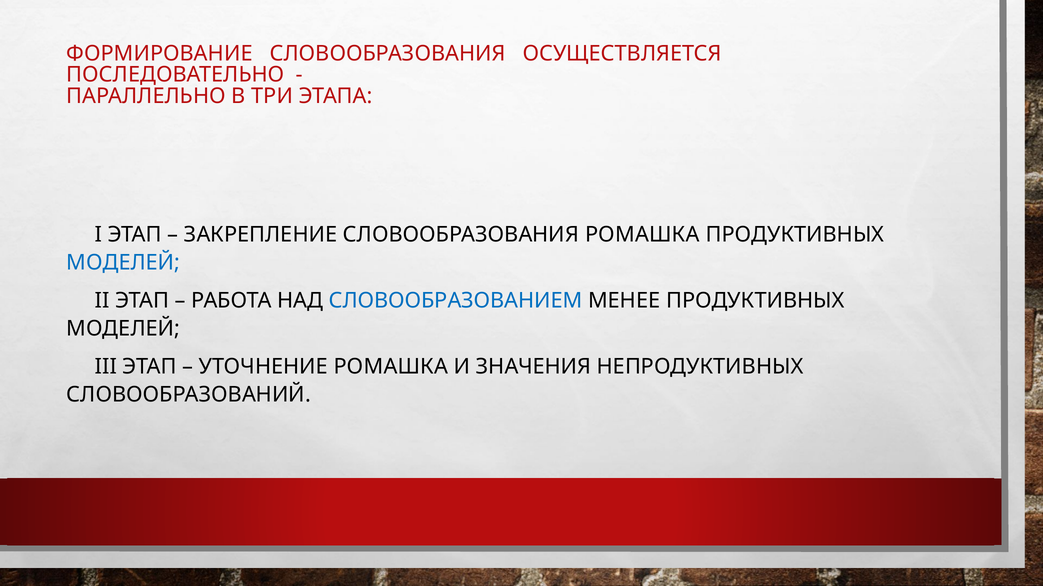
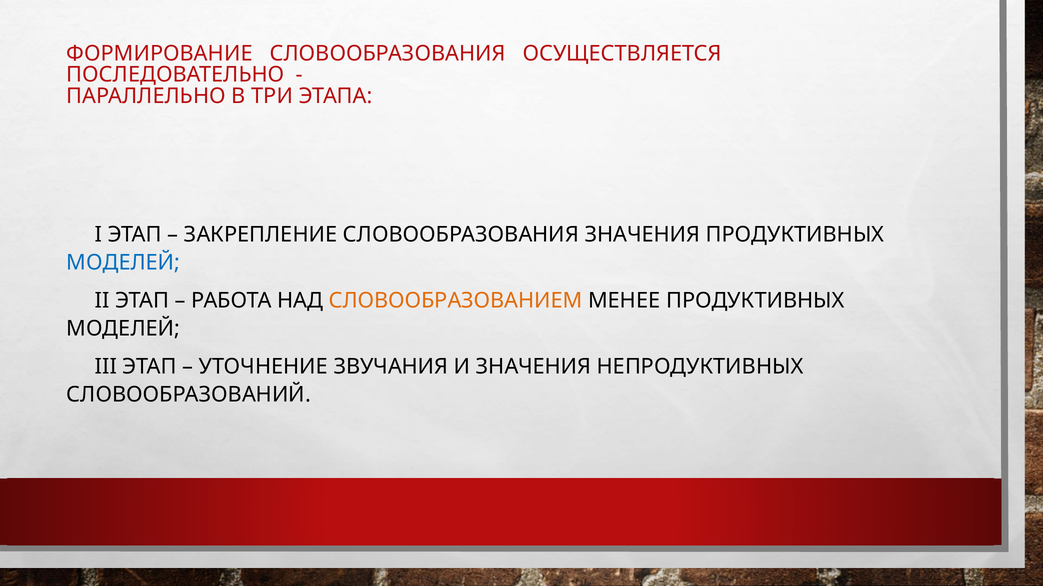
СЛОВООБРАЗОВАНИЯ РОМАШКА: РОМАШКА -> ЗНАЧЕНИЯ (642, 235)
СЛОВООБРАЗОВАНИЕМ colour: blue -> orange (456, 301)
УТОЧНЕНИЕ РОМАШКА: РОМАШКА -> ЗВУЧАНИЯ (391, 367)
